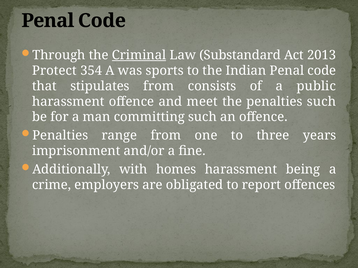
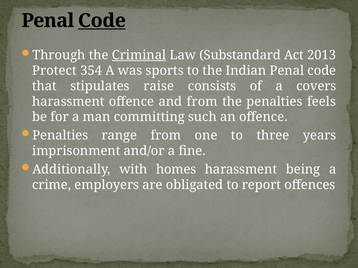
Code underline: none -> present (102, 21)
stipulates from: from -> raise (159, 86)
public: public -> covers (316, 86)
and meet: meet -> from (202, 102)
penalties such: such -> feels (321, 102)
